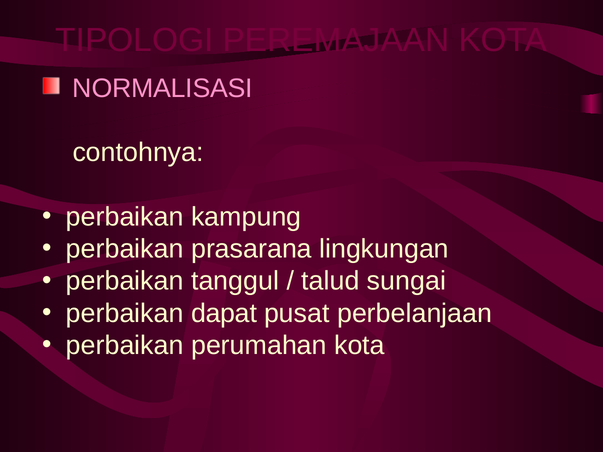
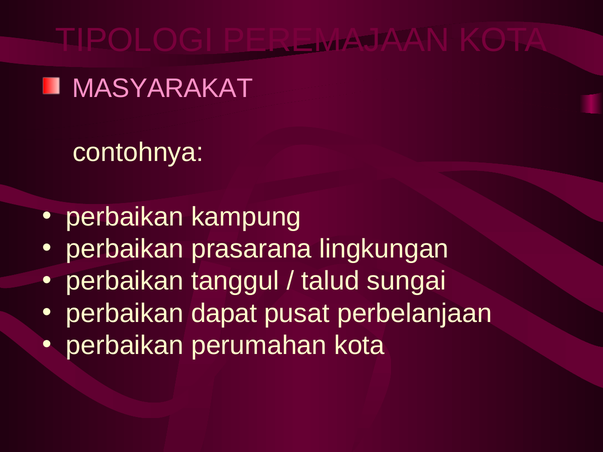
NORMALISASI: NORMALISASI -> MASYARAKAT (163, 88)
